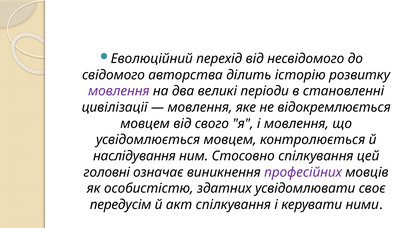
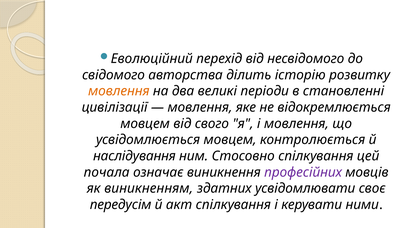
мовлення colour: purple -> orange (119, 91)
головні: головні -> почала (107, 172)
особистістю: особистістю -> виникненням (149, 189)
